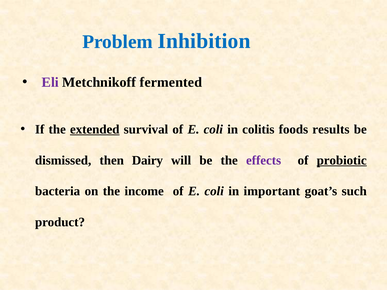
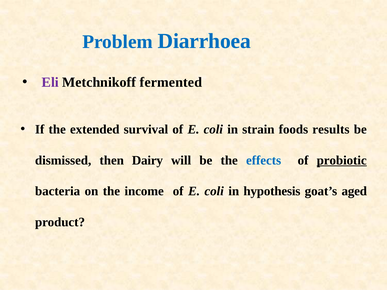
Inhibition: Inhibition -> Diarrhoea (204, 41)
extended underline: present -> none (95, 129)
colitis: colitis -> strain (258, 129)
effects colour: purple -> blue (264, 160)
important: important -> hypothesis (272, 191)
such: such -> aged (354, 191)
